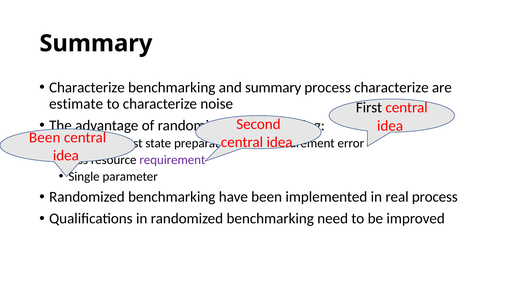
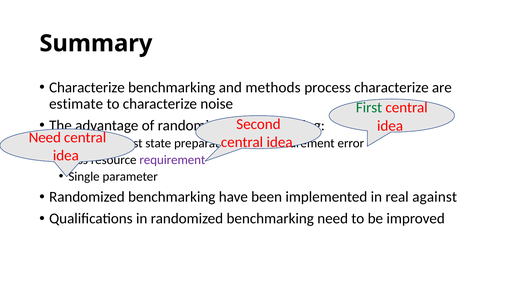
and summary: summary -> methods (273, 87)
First colour: black -> green (369, 107)
Been: Been -> Need (45, 137)
real process: process -> against (435, 197)
